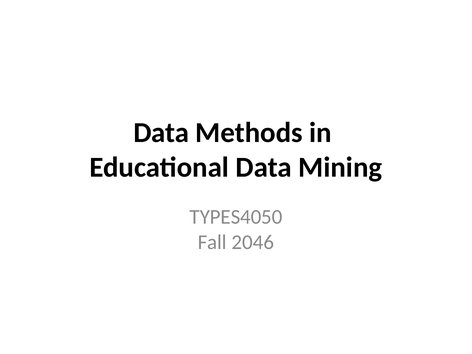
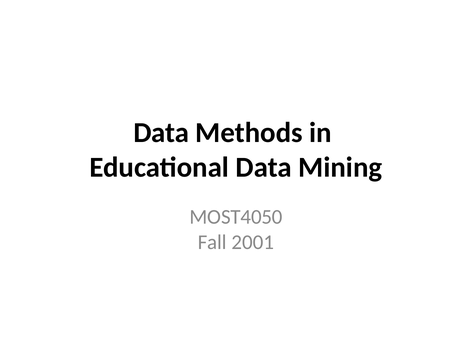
TYPES4050: TYPES4050 -> MOST4050 (236, 217)
2046: 2046 -> 2001 (253, 242)
